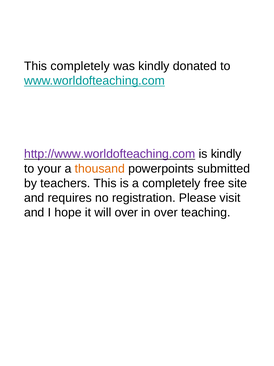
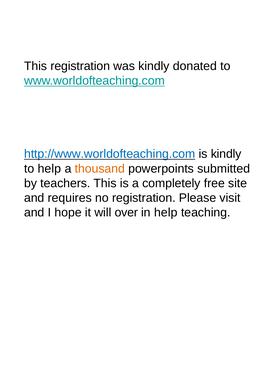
This completely: completely -> registration (80, 66)
http://www.worldofteaching.com colour: purple -> blue (110, 154)
to your: your -> help (49, 168)
in over: over -> help (166, 212)
